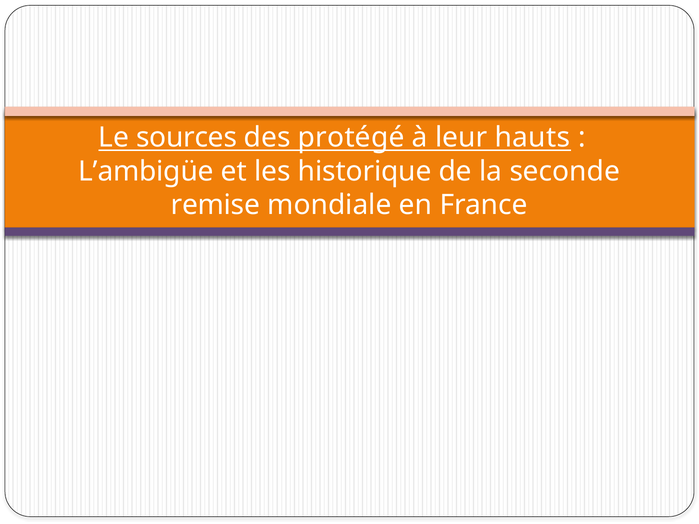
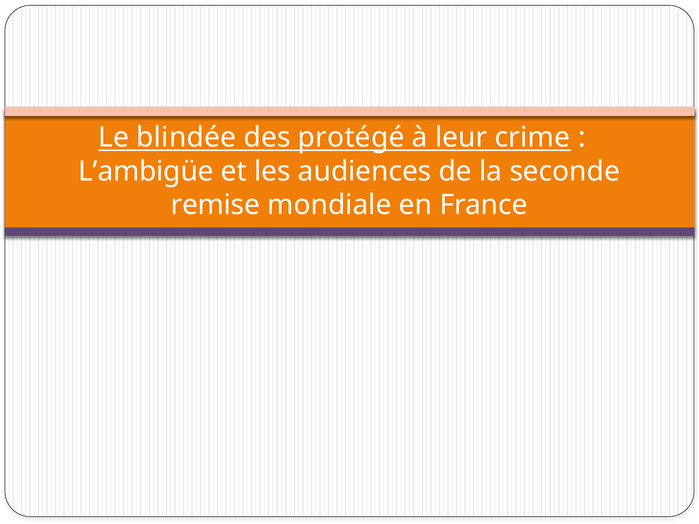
sources: sources -> blindée (186, 138)
hauts: hauts -> crime (532, 138)
historique: historique -> audiences (365, 171)
